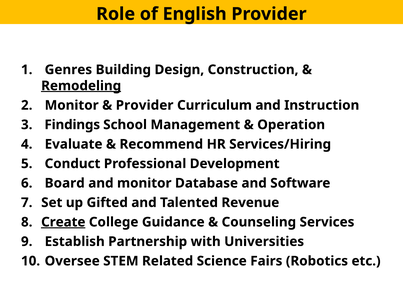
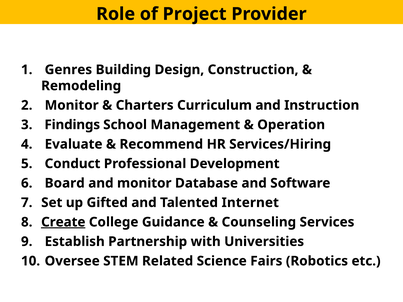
English: English -> Project (195, 14)
Remodeling underline: present -> none (81, 86)
Provider: Provider -> Charters (145, 105)
Revenue: Revenue -> Internet (250, 203)
